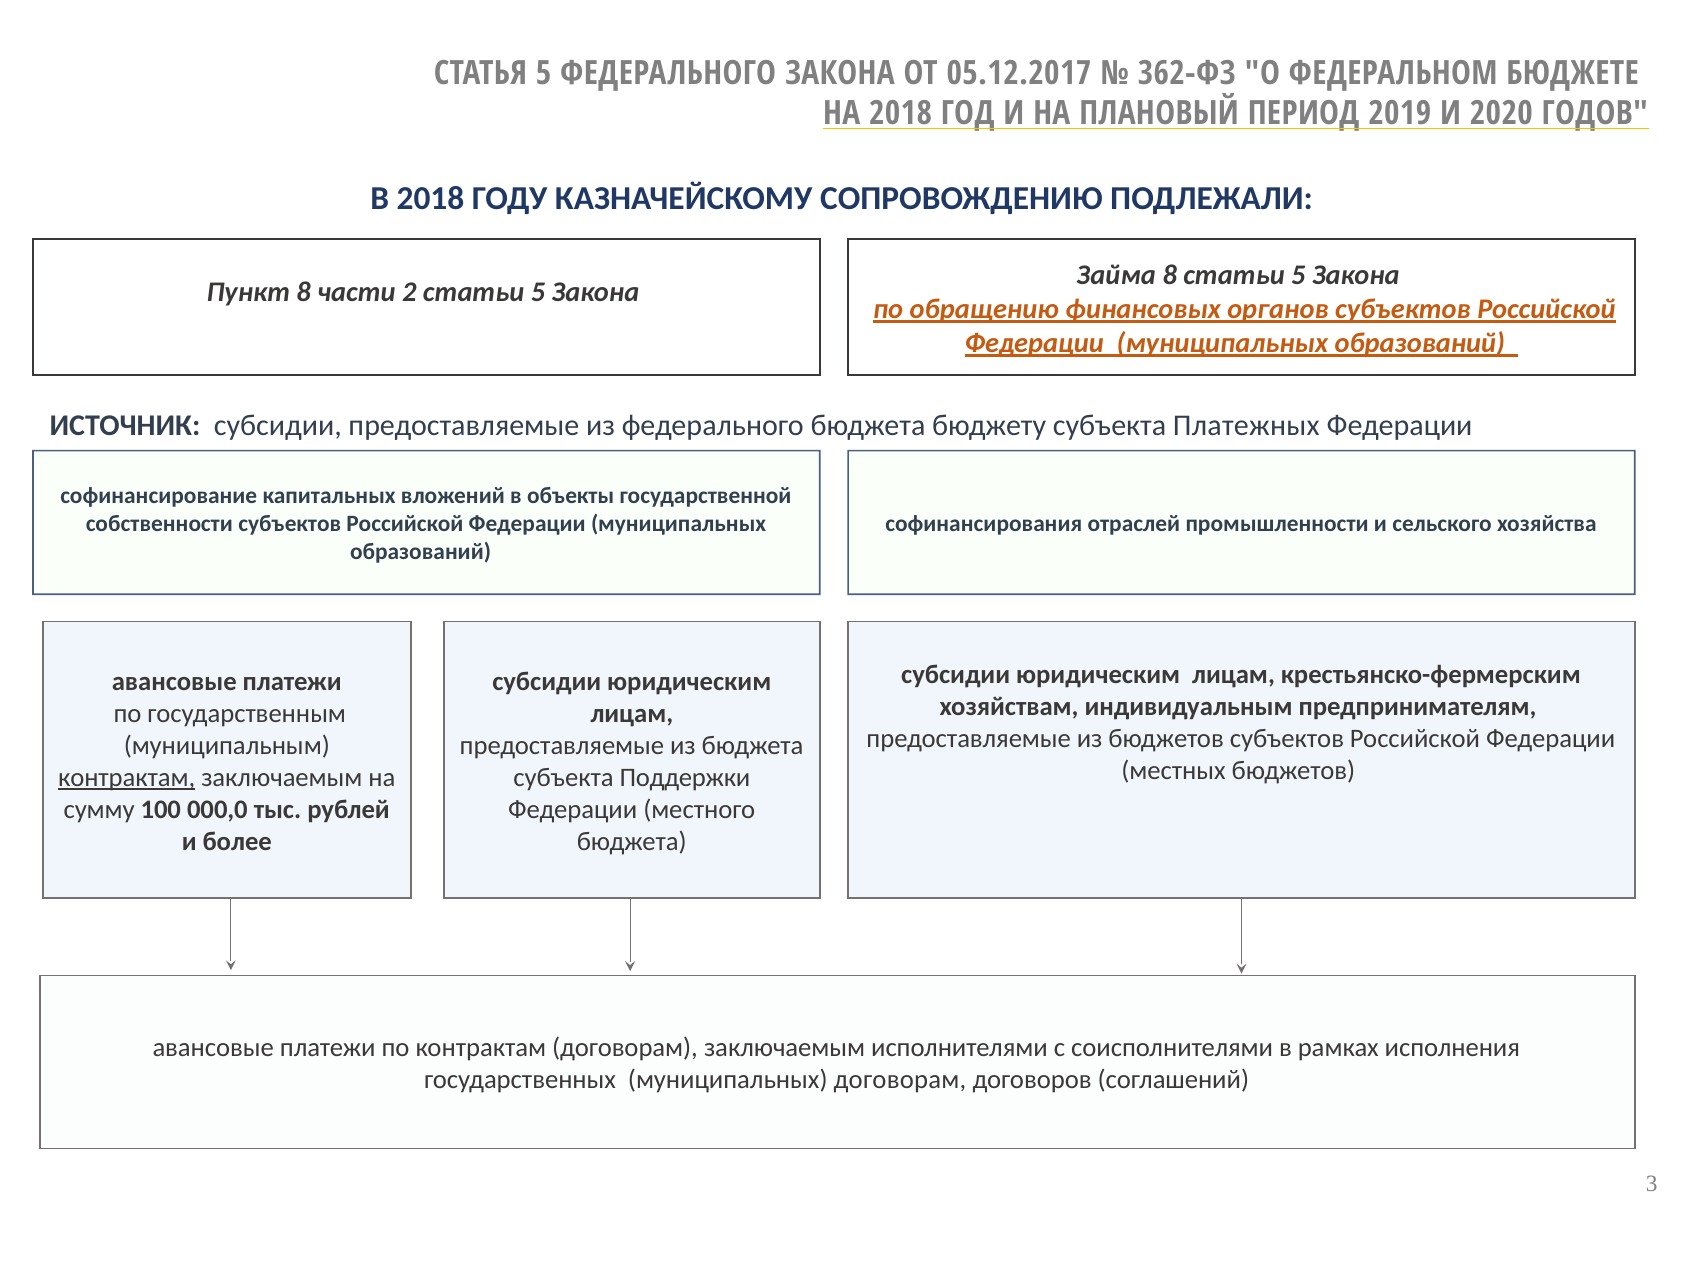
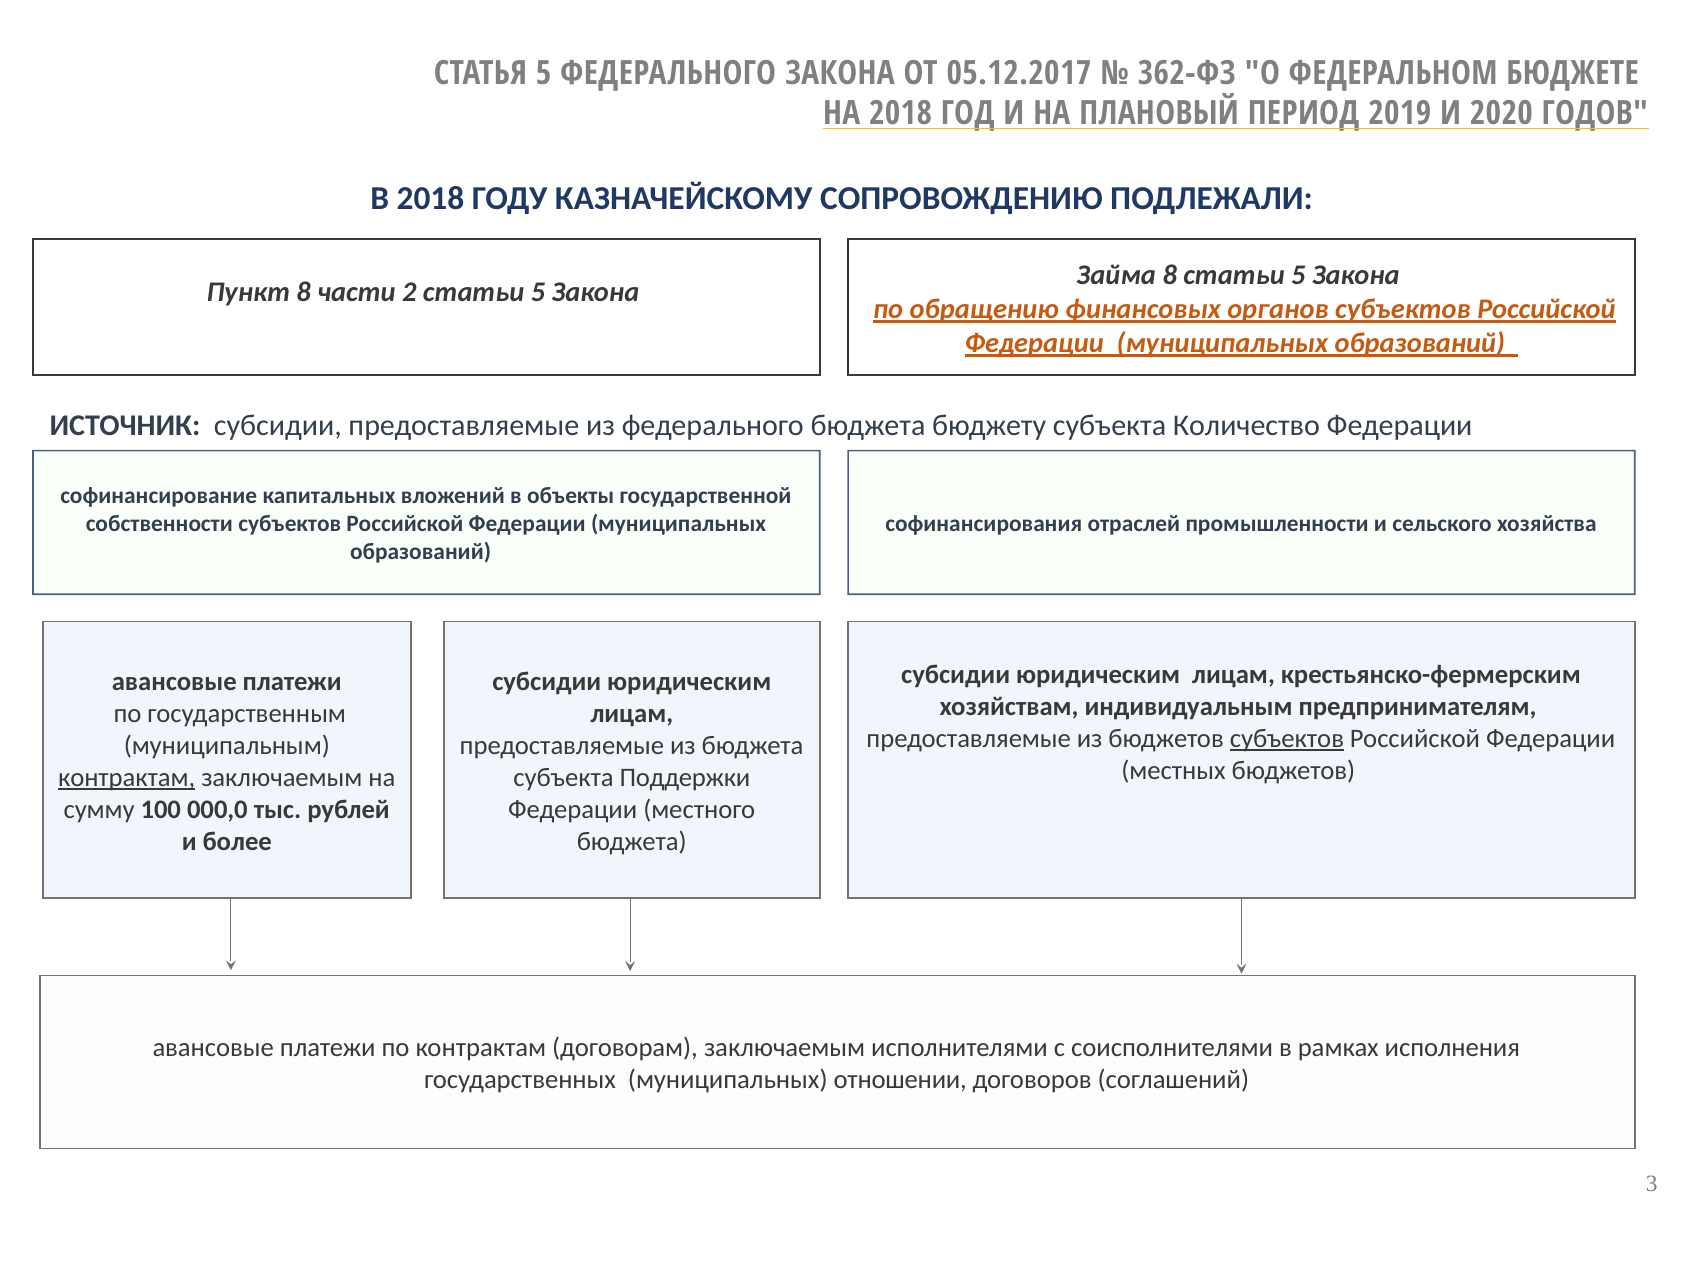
Платежных: Платежных -> Количество (1246, 426)
субъектов underline: none -> present (1287, 739)
муниципальных договорам: договорам -> отношении (900, 1080)
